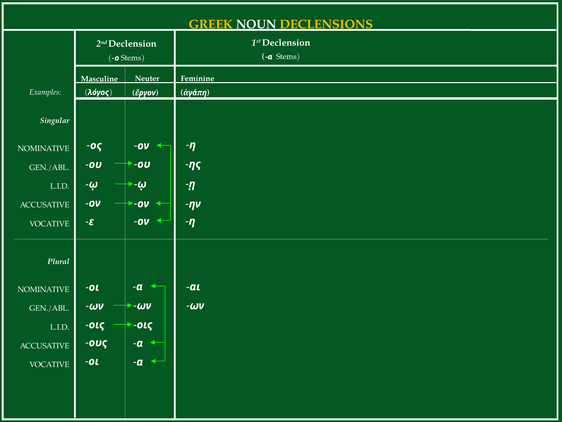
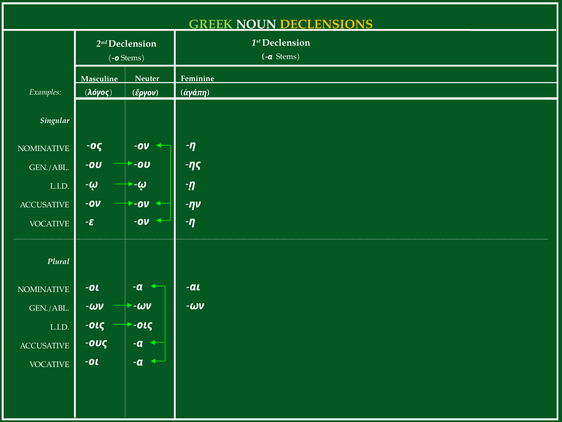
GREEK colour: yellow -> light green (211, 24)
